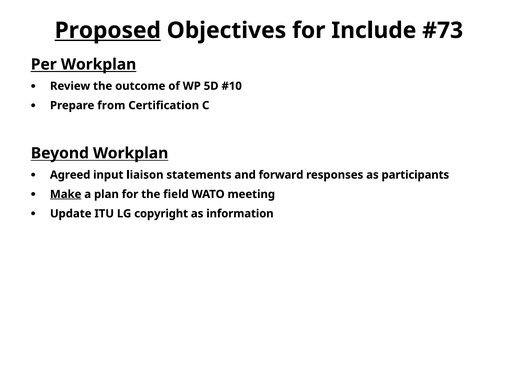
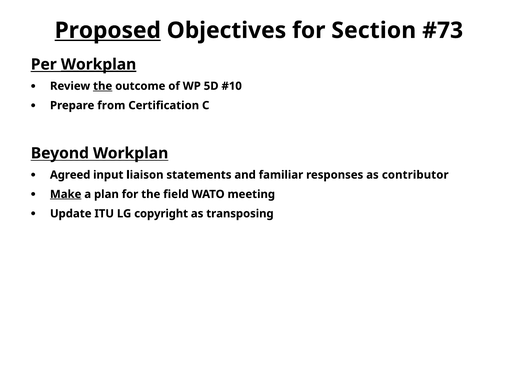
Include: Include -> Section (374, 30)
Workplan underline: none -> present (99, 64)
the underline: none -> present (103, 86)
forward: forward -> familiar (281, 175)
participants: participants -> contributor (415, 175)
information: information -> transposing (240, 213)
